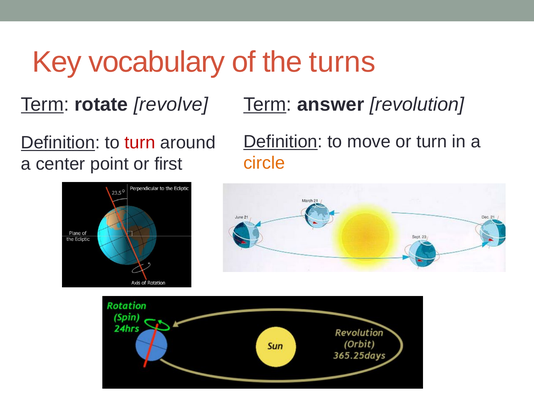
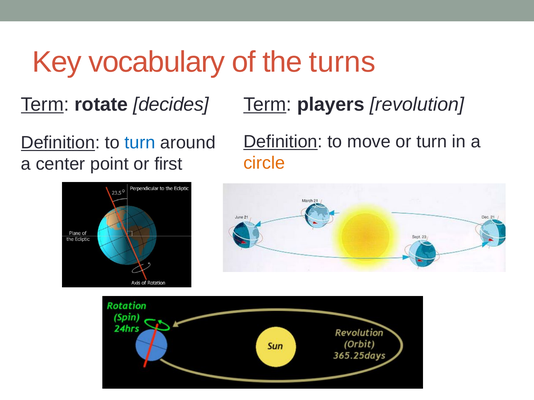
revolve: revolve -> decides (171, 105)
answer: answer -> players (331, 105)
turn colour: red -> blue (140, 143)
